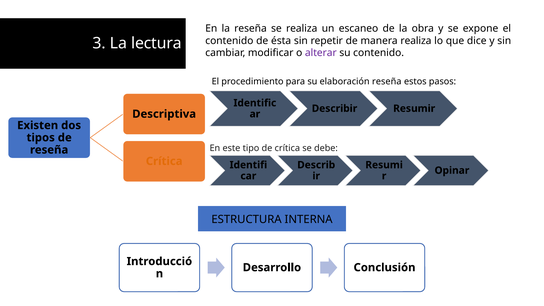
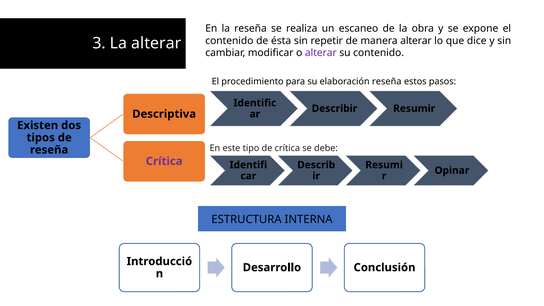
manera realiza: realiza -> alterar (416, 41)
La lectura: lectura -> alterar (156, 43)
Crítica colour: orange -> purple (164, 161)
